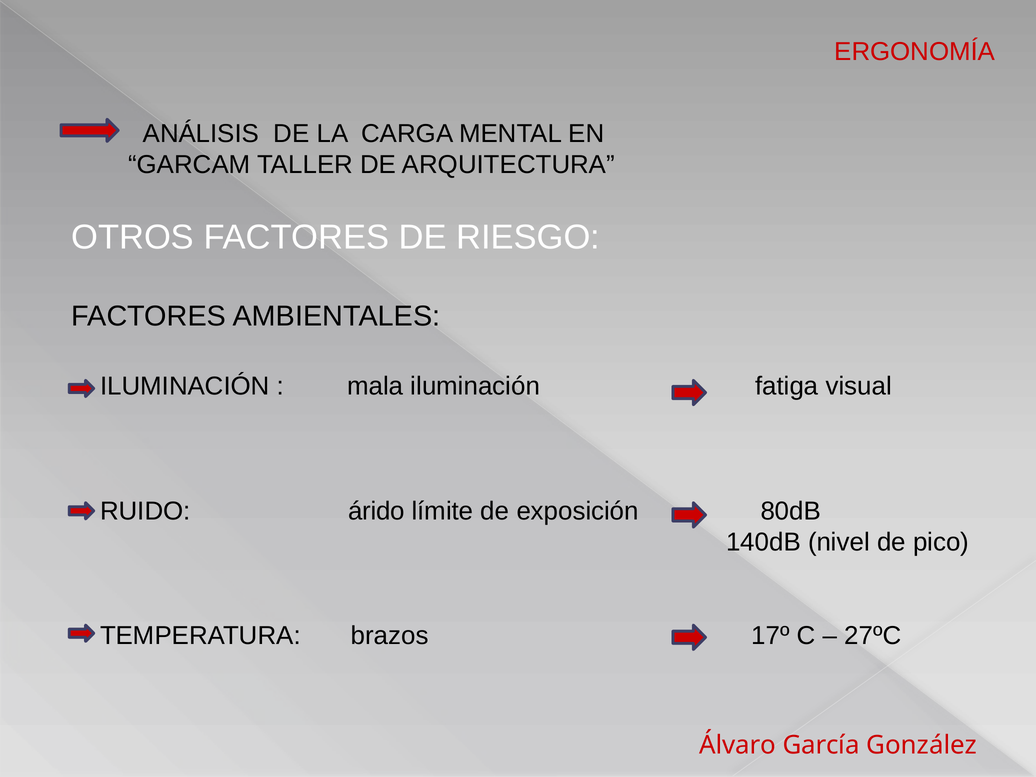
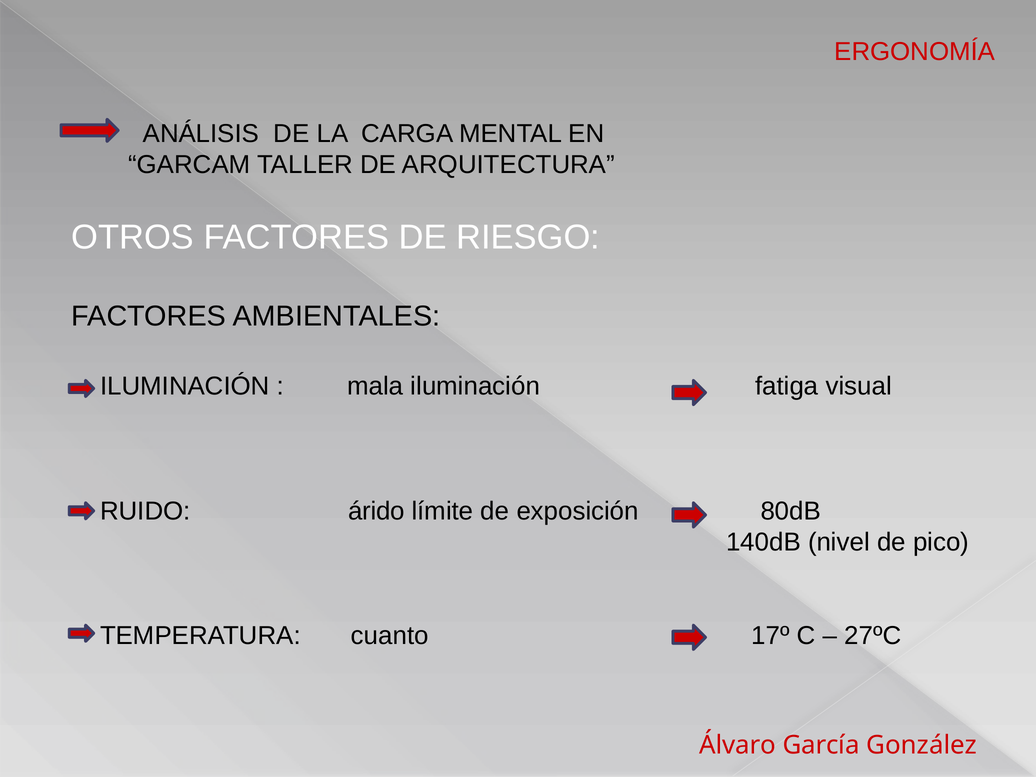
brazos: brazos -> cuanto (390, 636)
